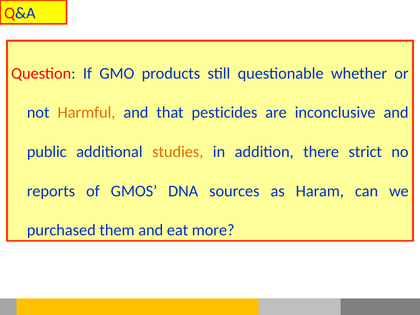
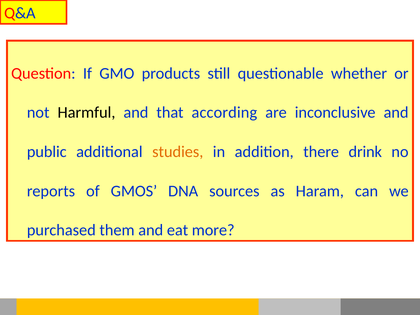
Harmful colour: orange -> black (86, 113)
pesticides: pesticides -> according (224, 113)
strict: strict -> drink (365, 152)
